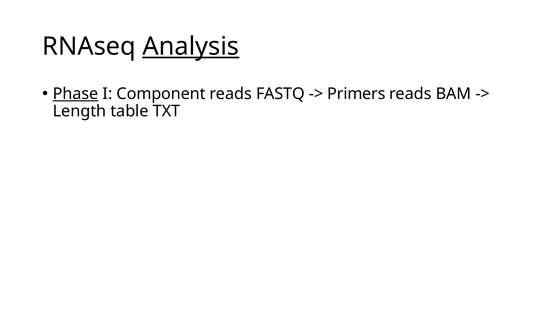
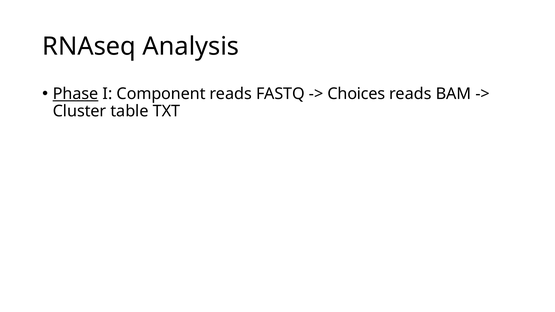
Analysis underline: present -> none (191, 47)
Primers: Primers -> Choices (356, 94)
Length: Length -> Cluster (80, 111)
